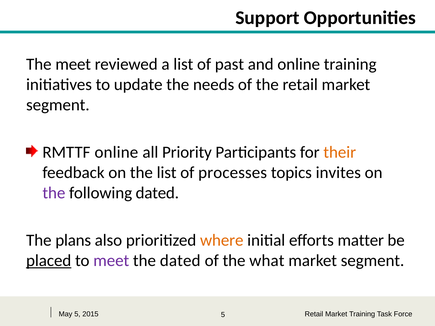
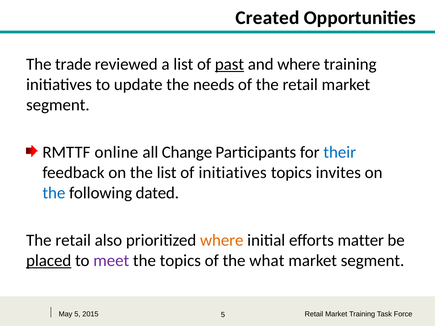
Support: Support -> Created (267, 18)
The meet: meet -> trade (73, 64)
past underline: none -> present (229, 64)
and online: online -> where (299, 64)
Priority: Priority -> Change (187, 152)
their colour: orange -> blue (340, 152)
of processes: processes -> initiatives (233, 173)
the colour: purple -> blue (54, 193)
plans: plans -> retail (73, 240)
the dated: dated -> topics (180, 261)
